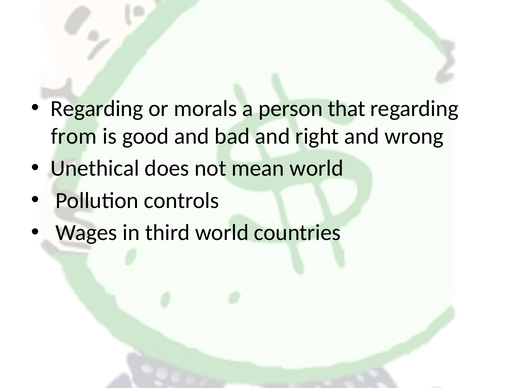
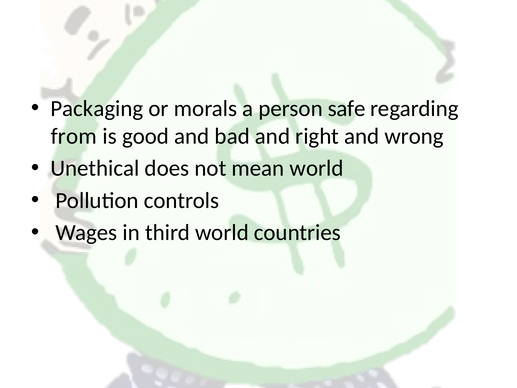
Regarding: Regarding -> Packaging (97, 108)
that: that -> safe (347, 108)
